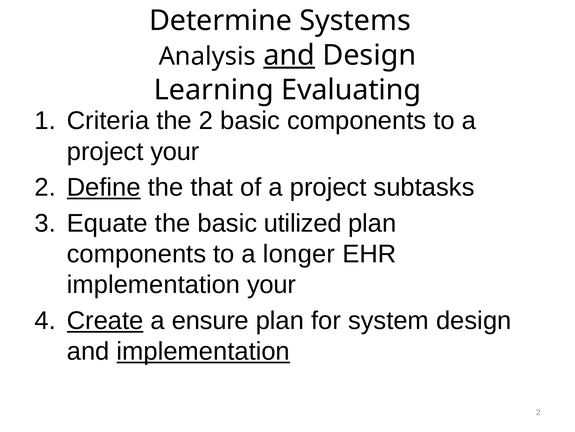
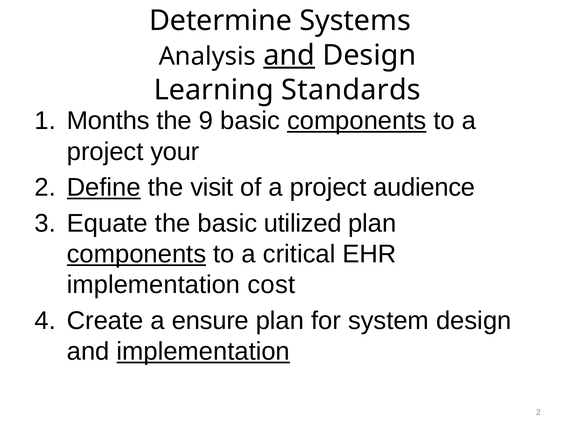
Evaluating: Evaluating -> Standards (351, 90)
Criteria: Criteria -> Months (108, 121)
the 2: 2 -> 9 (206, 121)
components underline: none -> present (357, 121)
that: that -> visit (212, 187)
subtasks: subtasks -> audience (424, 187)
components underline: none -> present (136, 254)
longer: longer -> critical (299, 254)
implementation your: your -> cost (271, 284)
Create underline: present -> none (105, 320)
